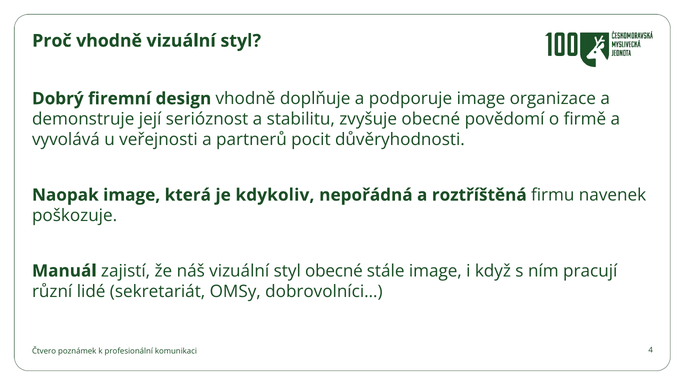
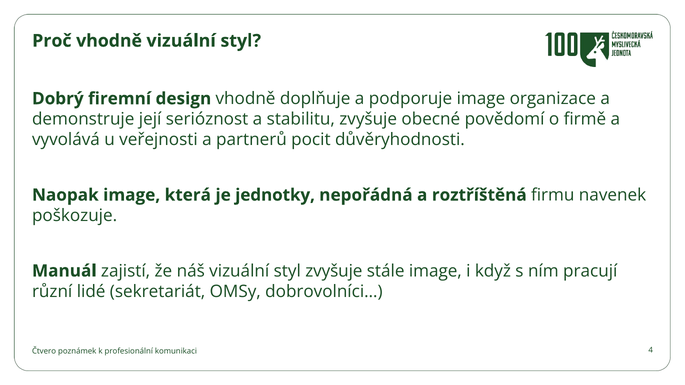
kdykoliv: kdykoliv -> jednotky (275, 195)
styl obecné: obecné -> zvyšuje (334, 271)
